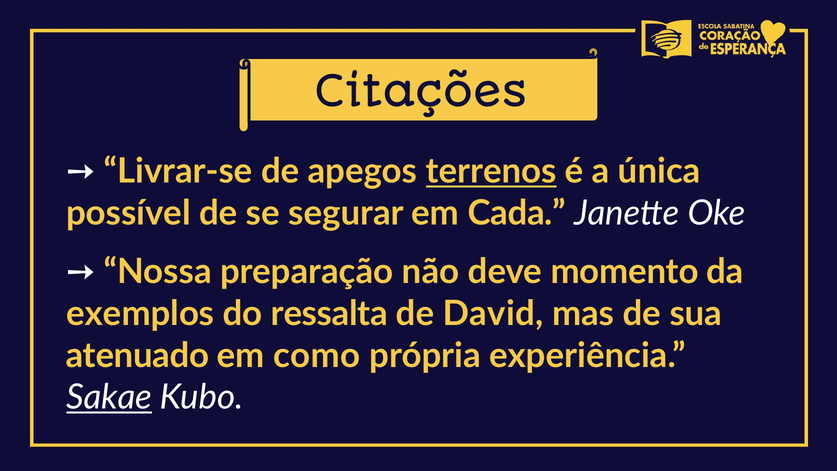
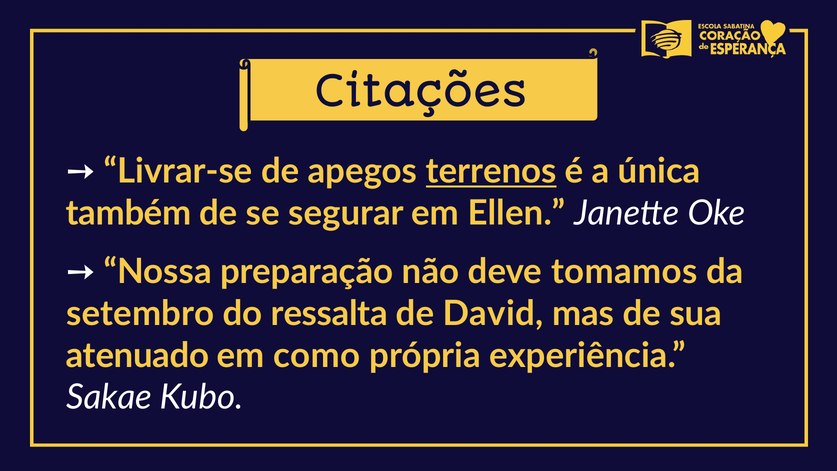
possível: possível -> também (129, 213)
Cada: Cada -> Ellen (517, 213)
momento: momento -> tomamos (624, 272)
exemplos: exemplos -> setembro (140, 314)
Sakae underline: present -> none (109, 397)
